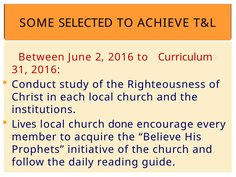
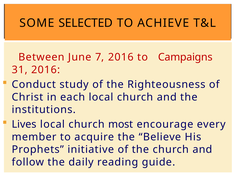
2: 2 -> 7 (100, 57)
Curriculum: Curriculum -> Campaigns (185, 57)
done: done -> most (121, 124)
